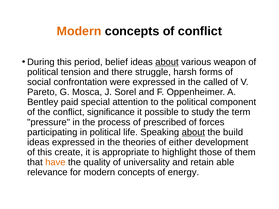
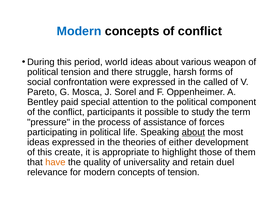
Modern colour: orange -> blue (79, 31)
belief: belief -> world (117, 62)
about underline: present -> none (167, 62)
significance: significance -> participants (111, 112)
prescribed: prescribed -> assistance (165, 122)
build: build -> most (233, 132)
able: able -> duel (225, 162)
of energy: energy -> tension (184, 173)
